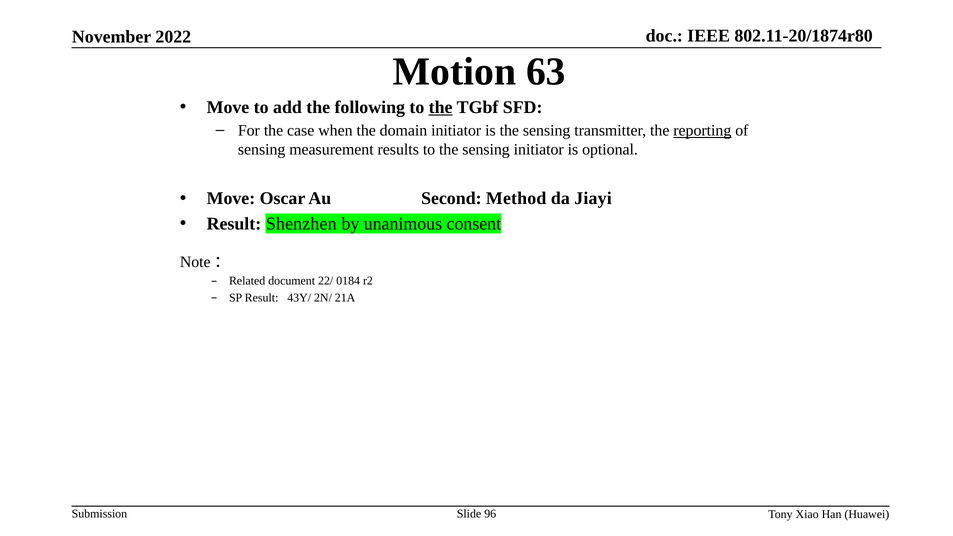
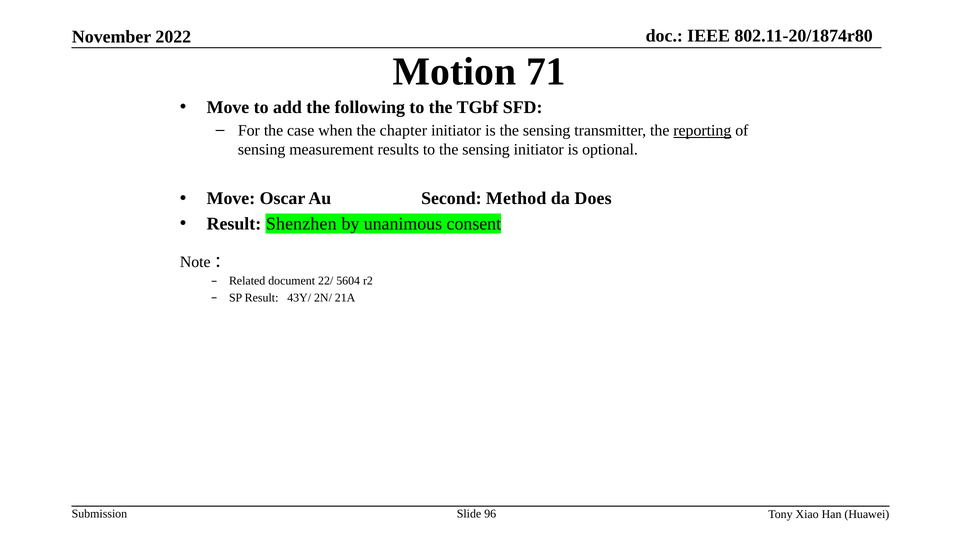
63: 63 -> 71 (546, 72)
the underline: present -> none (441, 107)
domain: domain -> chapter (403, 131)
Jiayi: Jiayi -> Does (593, 199)
0184: 0184 -> 5604 (348, 281)
